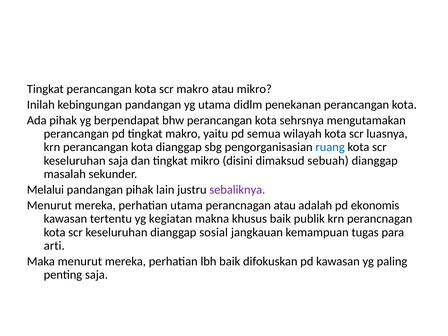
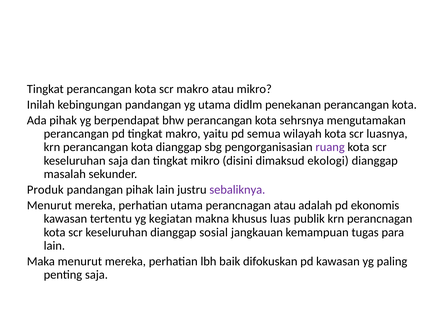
ruang colour: blue -> purple (330, 147)
sebuah: sebuah -> ekologi (328, 161)
Melalui: Melalui -> Produk (45, 190)
khusus baik: baik -> luas (280, 219)
arti: arti -> lain (54, 246)
